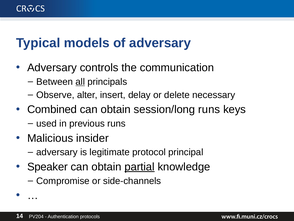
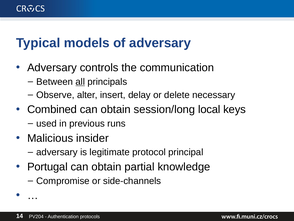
session/long runs: runs -> local (209, 109)
Speaker: Speaker -> Portugal (47, 166)
partial underline: present -> none (140, 166)
